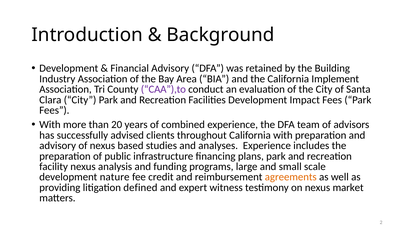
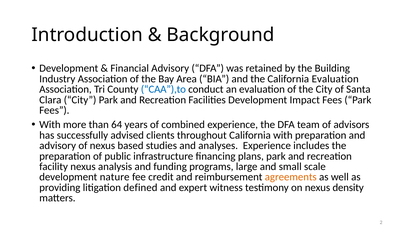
California Implement: Implement -> Evaluation (335, 79)
CAA”),to colour: purple -> blue (163, 89)
20: 20 -> 64 (117, 125)
market: market -> density (348, 187)
